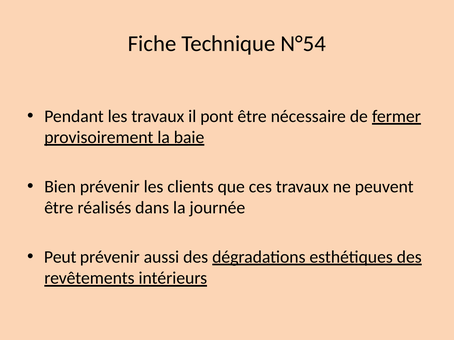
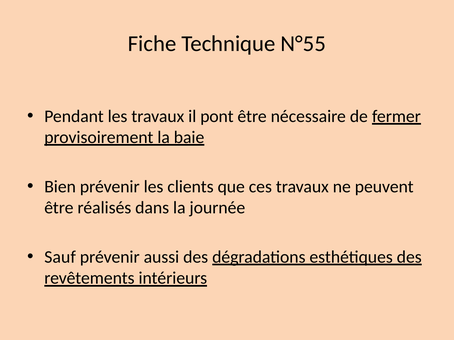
N°54: N°54 -> N°55 (303, 44)
Peut: Peut -> Sauf (60, 257)
